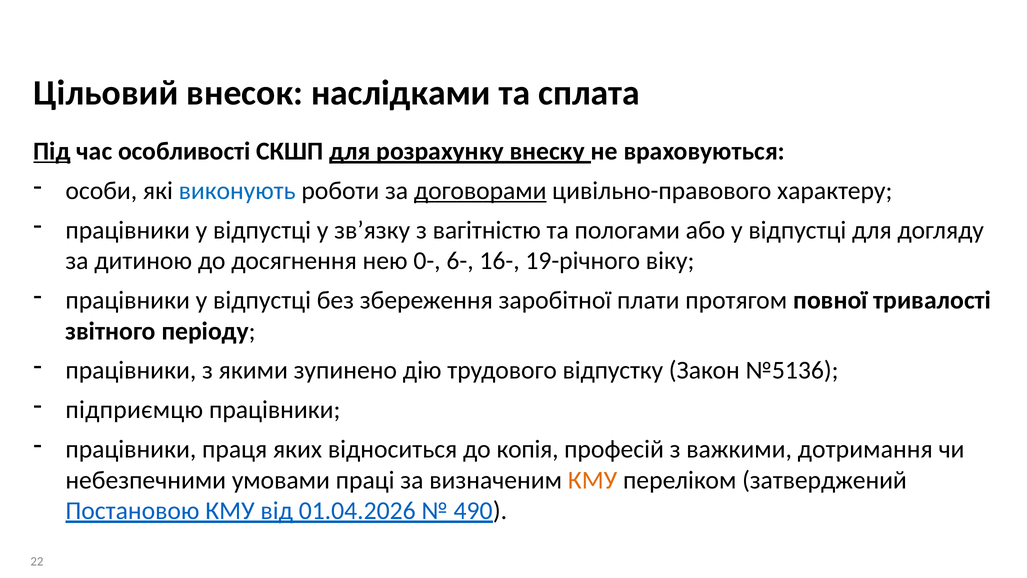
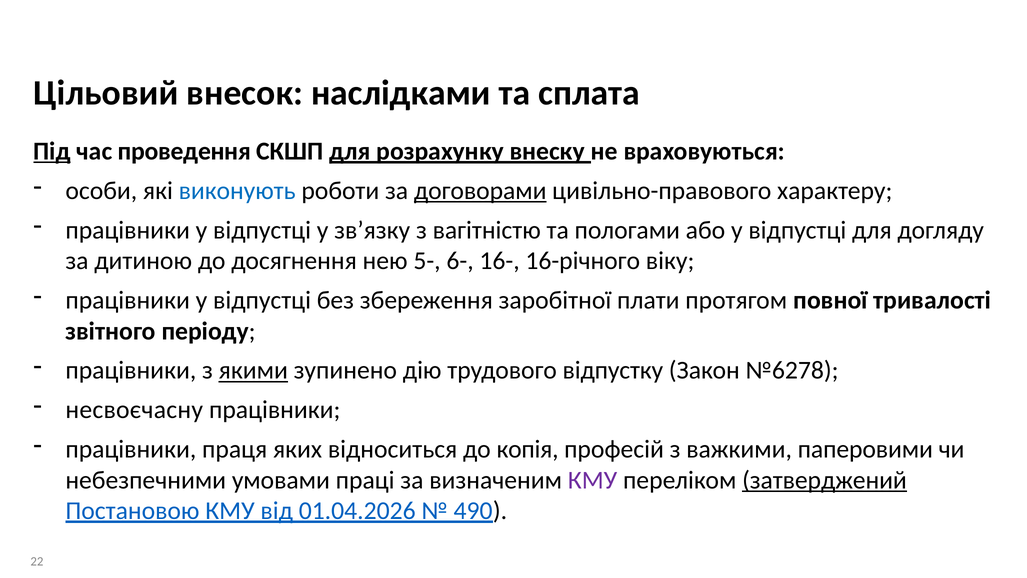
особливості: особливості -> проведення (184, 151)
0-: 0- -> 5- (427, 261)
19-річного: 19-річного -> 16-річного (583, 261)
якими underline: none -> present (253, 370)
№5136: №5136 -> №6278 (792, 370)
підприємцю: підприємцю -> несвоєчасну (134, 410)
дотримання: дотримання -> паперовими (865, 449)
КМУ colour: orange -> purple (593, 480)
затверджений underline: none -> present (824, 480)
